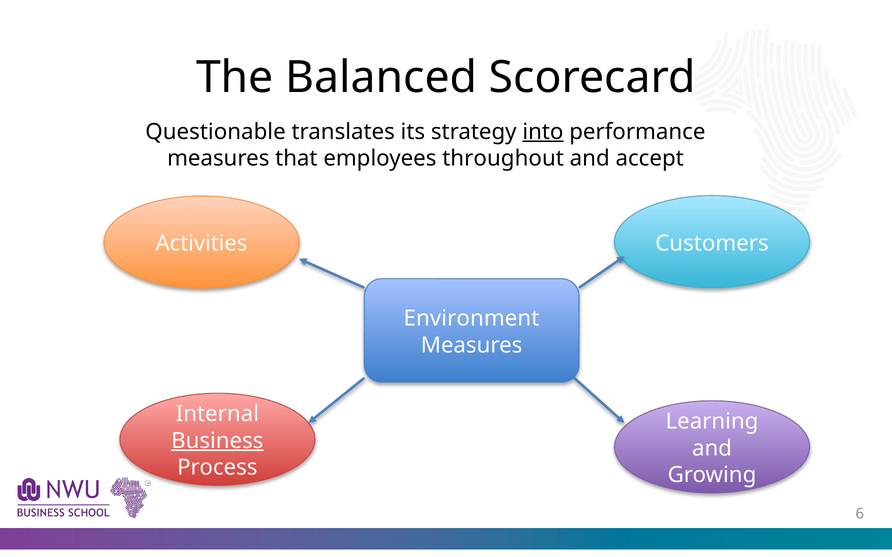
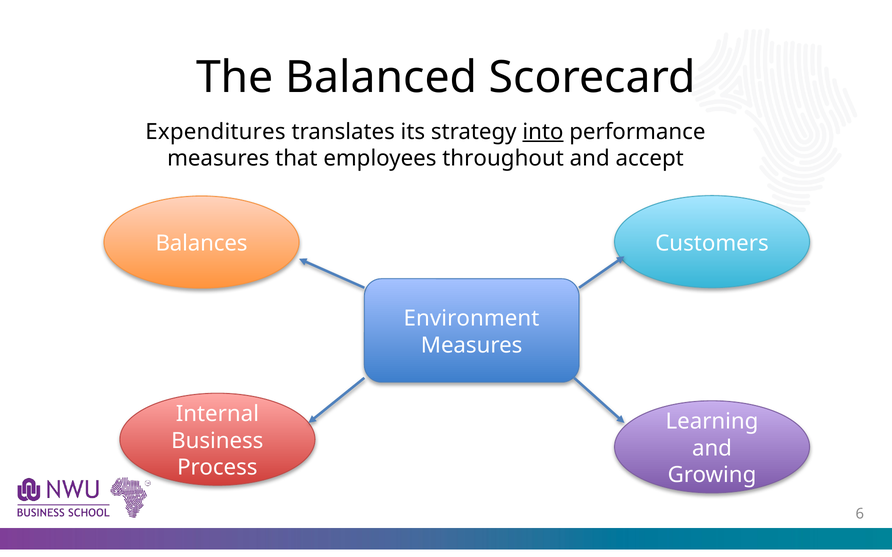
Questionable: Questionable -> Expenditures (215, 132)
Activities: Activities -> Balances (202, 244)
Business underline: present -> none (217, 441)
